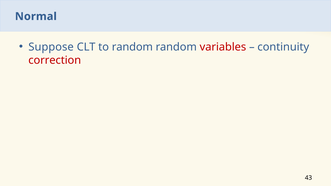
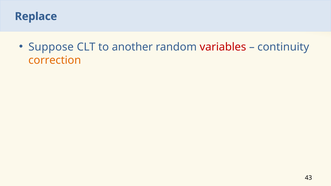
Normal: Normal -> Replace (36, 16)
to random: random -> another (132, 47)
correction colour: red -> orange (55, 60)
